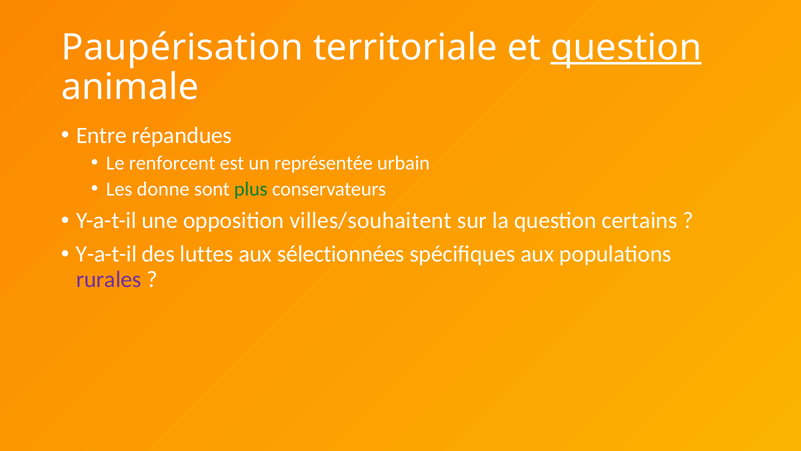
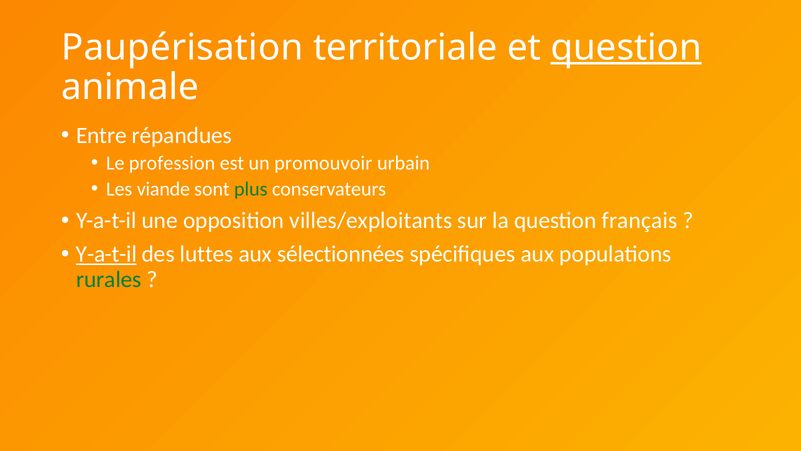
renforcent: renforcent -> profession (172, 163)
représentée: représentée -> promouvoir (323, 163)
donne: donne -> viande (163, 189)
villes/souhaitent: villes/souhaitent -> villes/exploitants (371, 220)
certains: certains -> français (639, 220)
Y-a-t-il underline: none -> present (106, 254)
rurales colour: purple -> green (109, 279)
